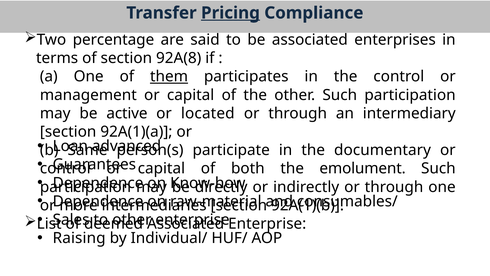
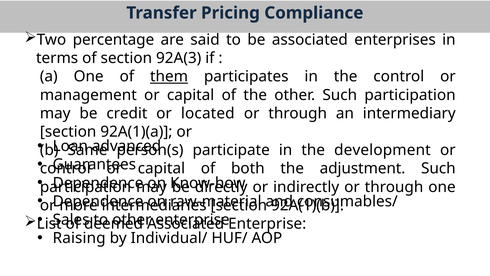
Pricing underline: present -> none (230, 13)
92A(8: 92A(8 -> 92A(3 (179, 58)
active: active -> credit (127, 113)
documentary: documentary -> development (382, 150)
emolument: emolument -> adjustment (363, 168)
